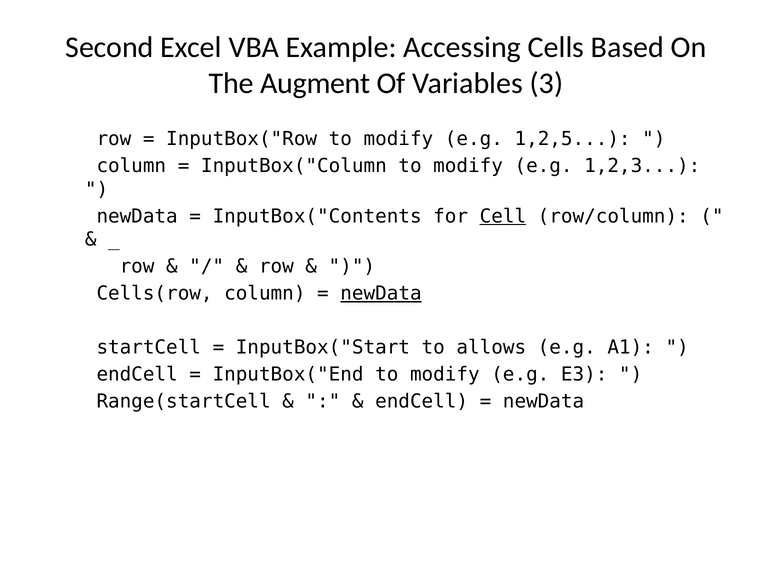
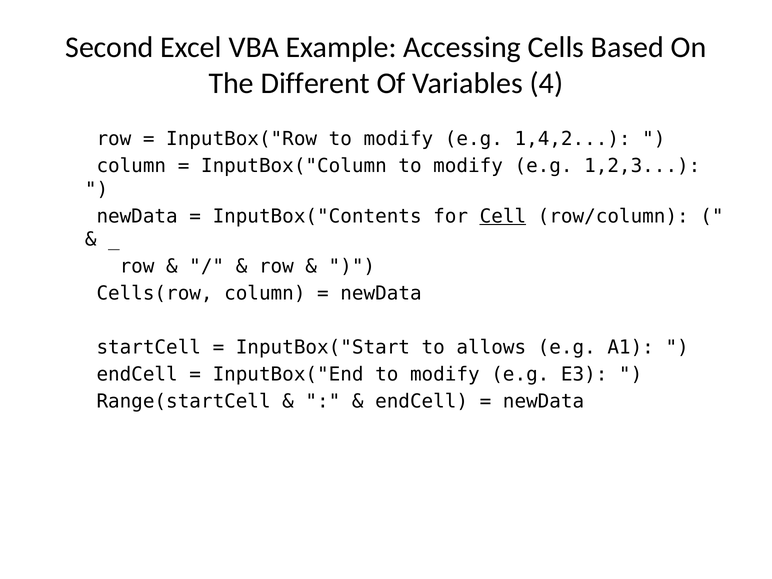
Augment: Augment -> Different (315, 83)
3: 3 -> 4 (546, 83)
1,2,5: 1,2,5 -> 1,4,2 (573, 139)
newData underline: present -> none (381, 293)
